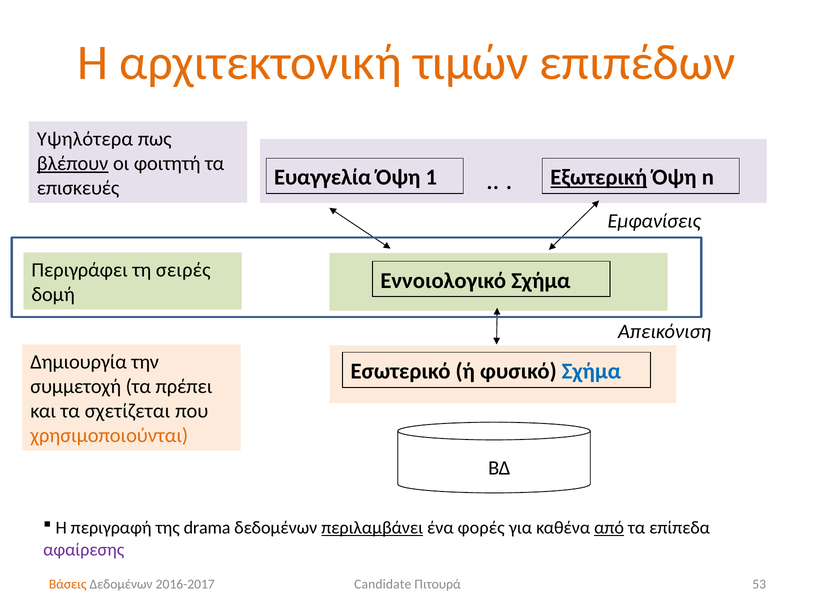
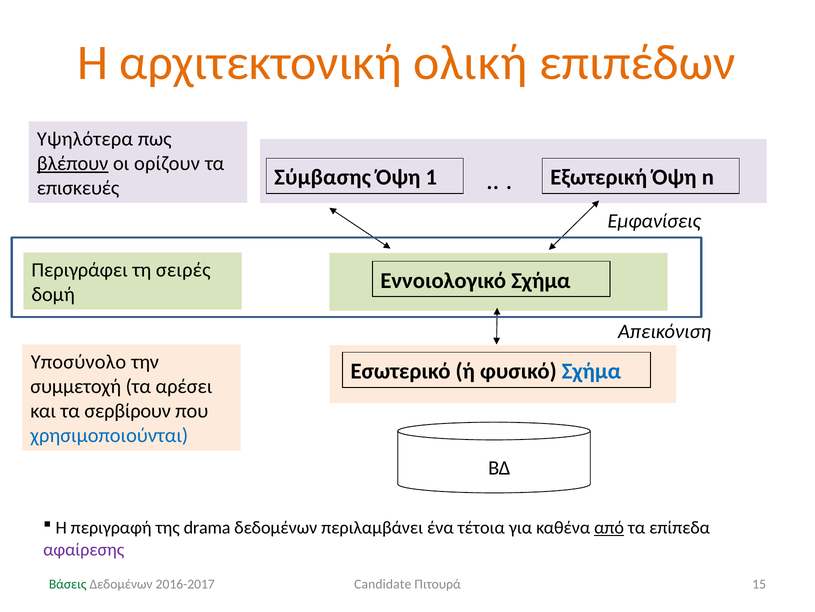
τιμών: τιμών -> ολική (470, 63)
φοιτητή: φοιτητή -> ορίζουν (167, 163)
Ευαγγελία: Ευαγγελία -> Σύμβασης (323, 177)
Εξωτερική underline: present -> none (599, 177)
Δημιουργία: Δημιουργία -> Υποσύνολο (78, 362)
πρέπει: πρέπει -> αρέσει (184, 386)
σχετίζεται: σχετίζεται -> σερβίρουν (128, 411)
χρησιμοποιούνται colour: orange -> blue (109, 435)
περιλαμβάνει underline: present -> none (372, 527)
φορές: φορές -> τέτοια (481, 527)
Βάσεις colour: orange -> green (68, 584)
53: 53 -> 15 (759, 584)
